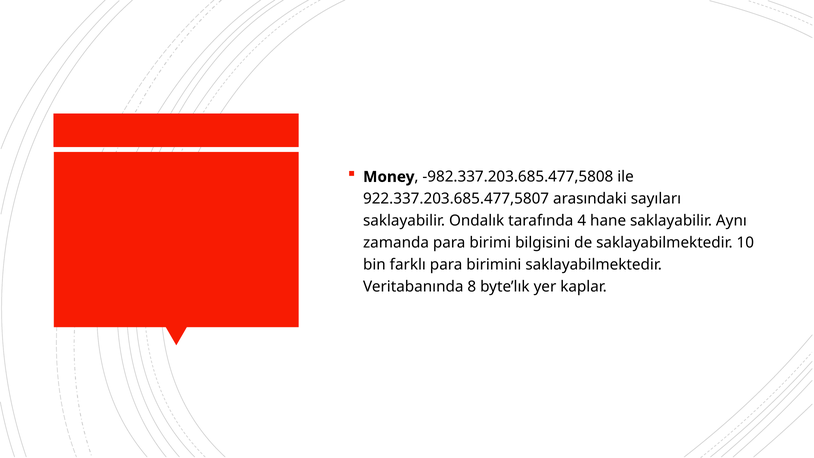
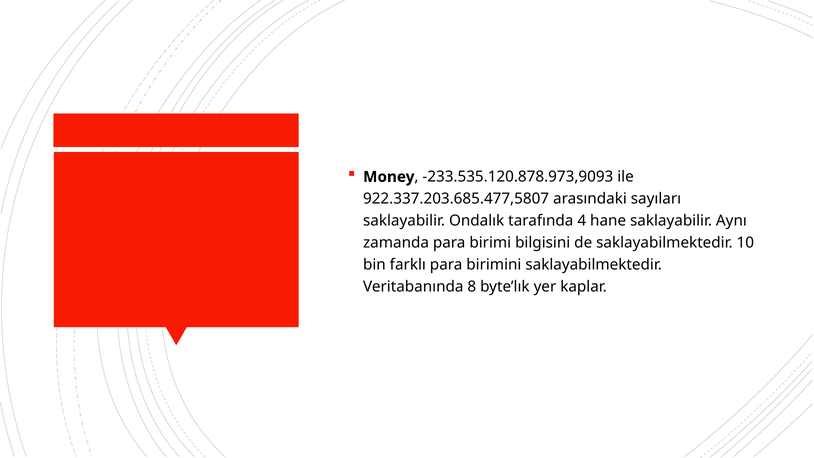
-982.337.203.685.477,5808: -982.337.203.685.477,5808 -> -233.535.120.878.973,9093 (518, 177)
